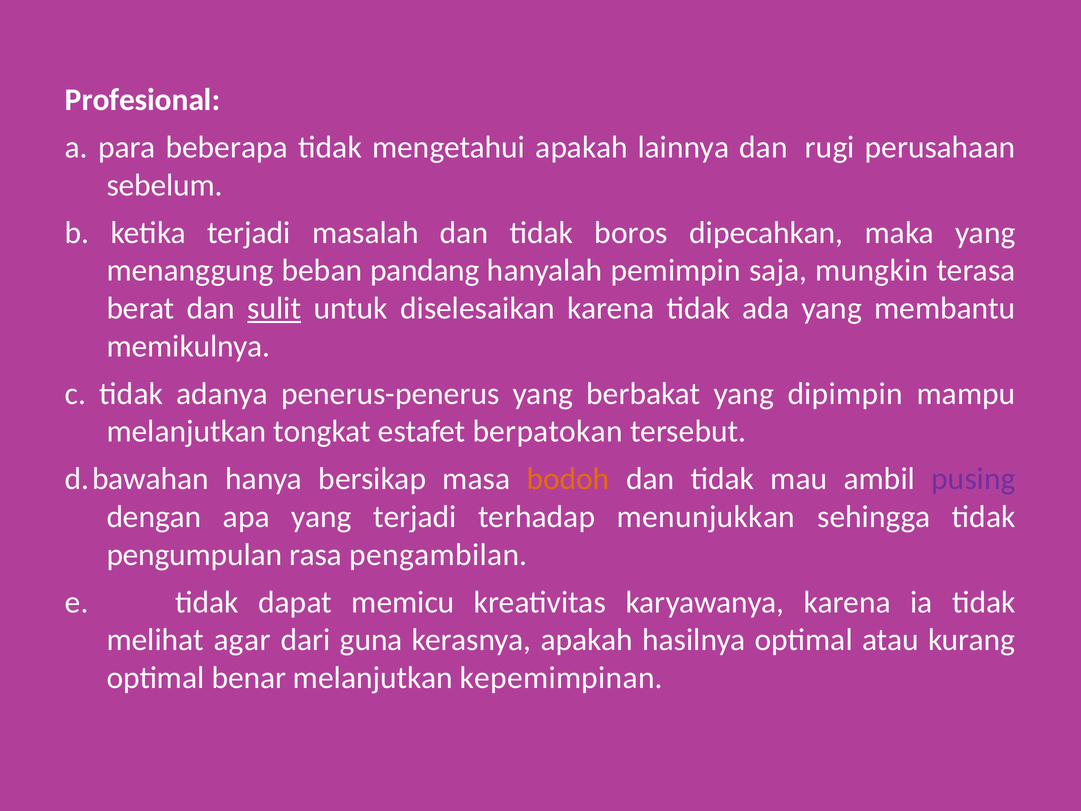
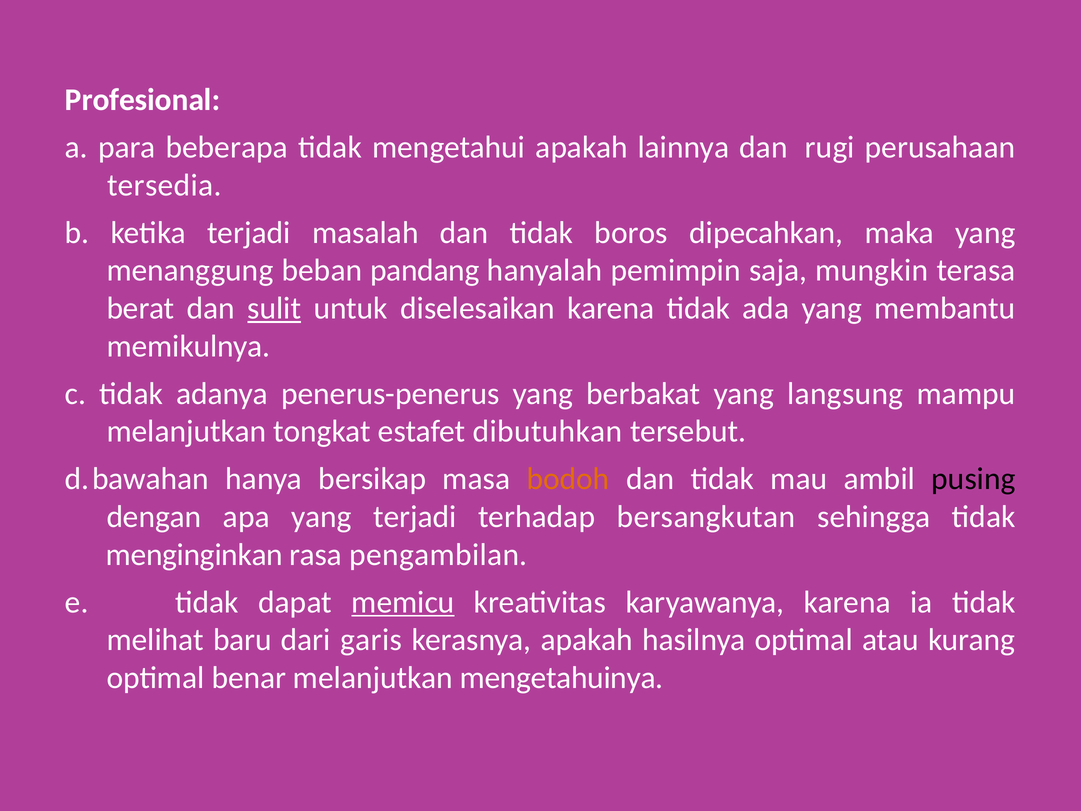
sebelum: sebelum -> tersedia (164, 185)
dipimpin: dipimpin -> langsung (845, 394)
berpatokan: berpatokan -> dibutuhkan (548, 431)
pusing colour: purple -> black (973, 479)
menunjukkan: menunjukkan -> bersangkutan (706, 517)
pengumpulan: pengumpulan -> menginginkan (194, 555)
memicu underline: none -> present (403, 602)
agar: agar -> baru (242, 640)
guna: guna -> garis (371, 640)
kepemimpinan: kepemimpinan -> mengetahuinya (562, 678)
